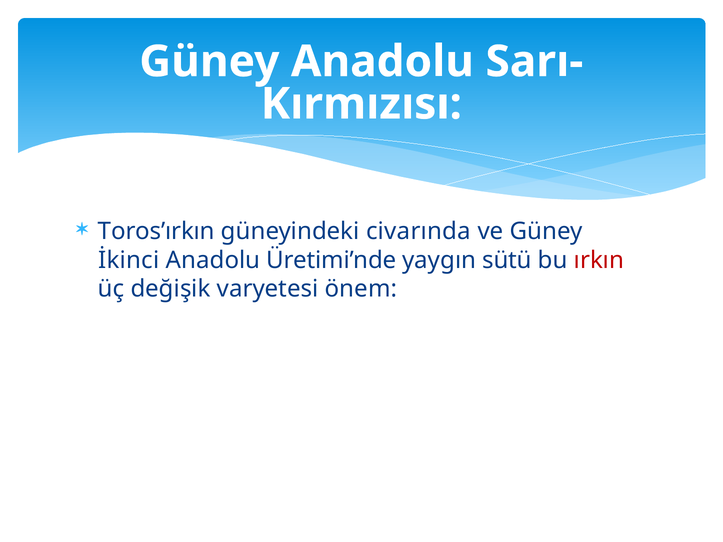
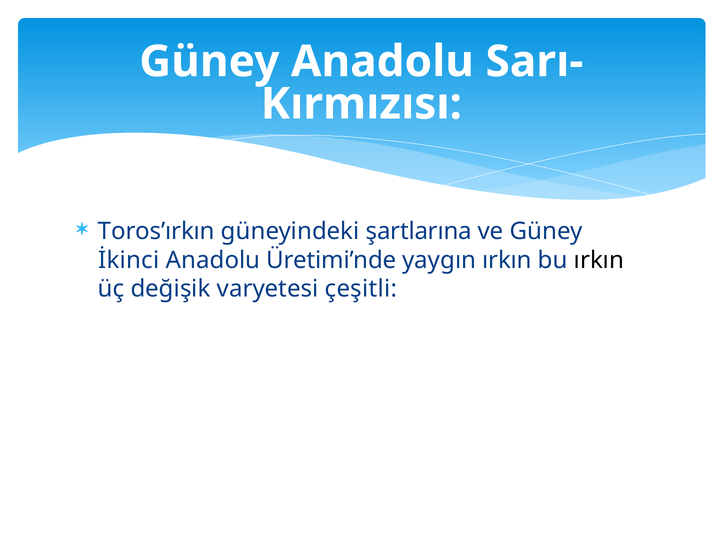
civarında: civarında -> şartlarına (419, 231)
yaygın sütü: sütü -> ırkın (507, 260)
ırkın colour: red -> black (599, 260)
önem: önem -> çeşitli (361, 289)
